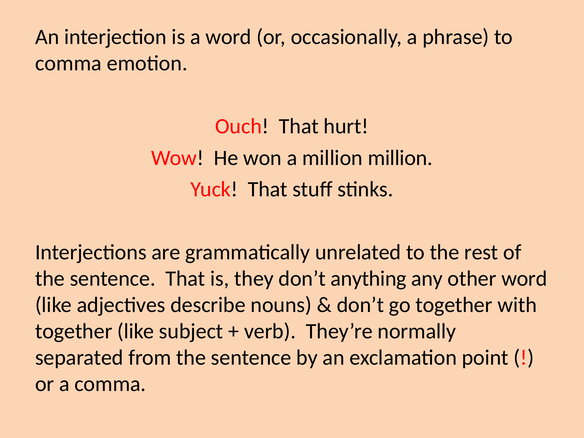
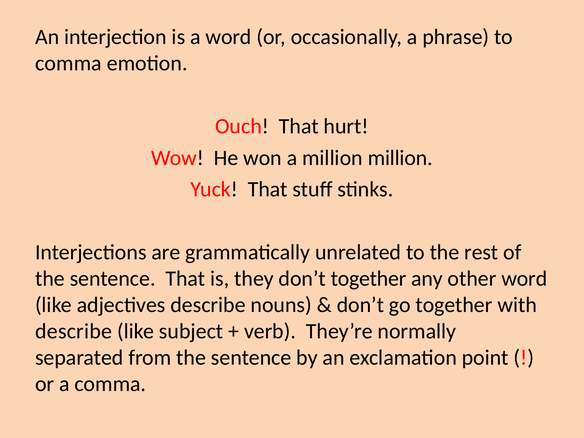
don’t anything: anything -> together (369, 279)
together: together -> describe (74, 331)
